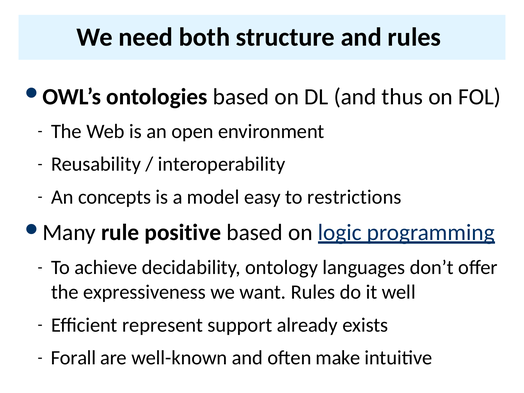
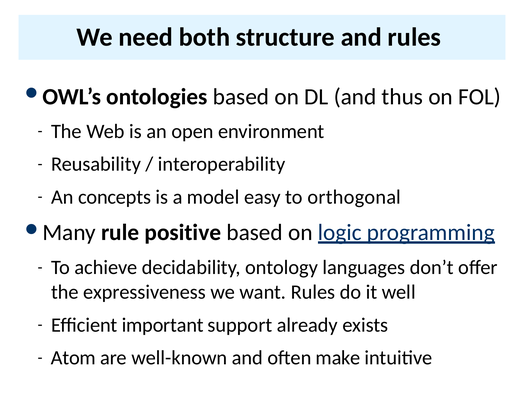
restrictions: restrictions -> orthogonal (354, 197)
represent: represent -> important (163, 325)
Forall: Forall -> Atom (73, 358)
